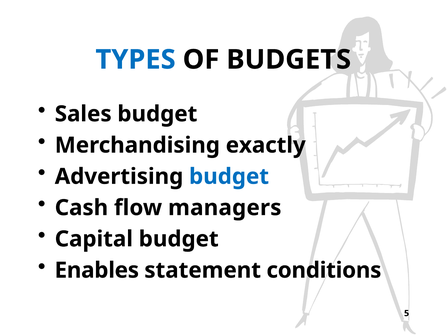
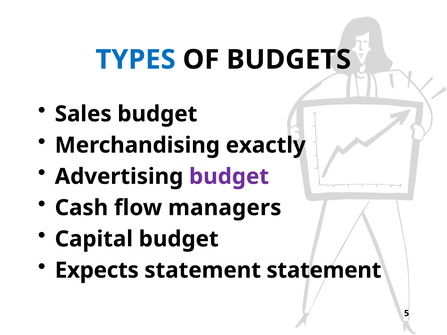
budget colour: blue -> purple (229, 177)
Enables: Enables -> Expects (97, 271)
statement conditions: conditions -> statement (324, 271)
